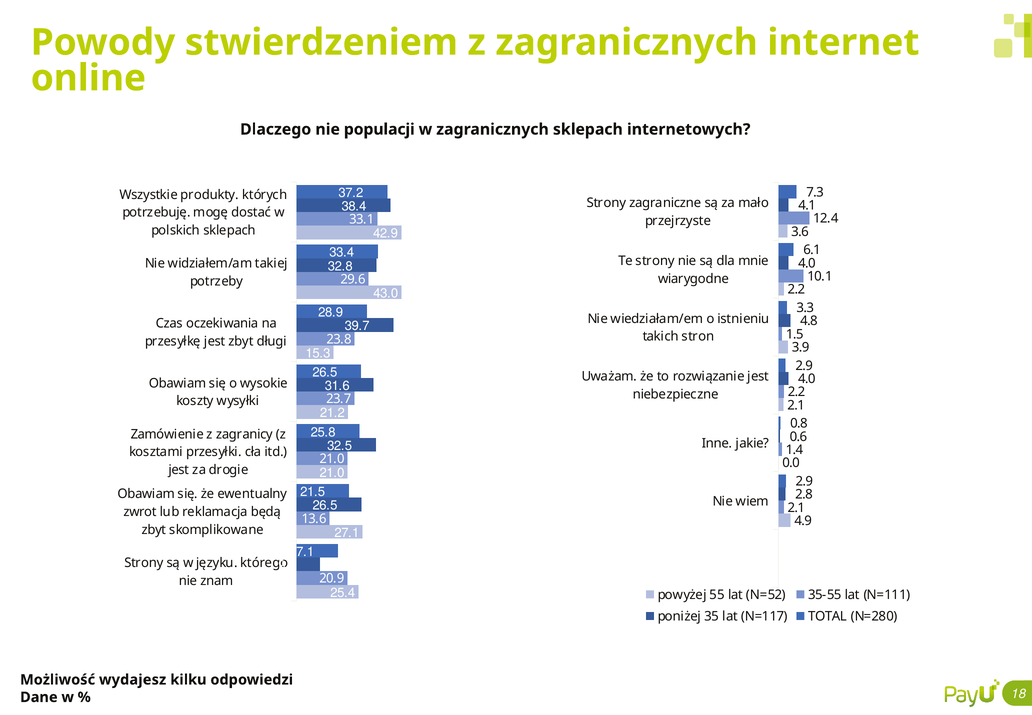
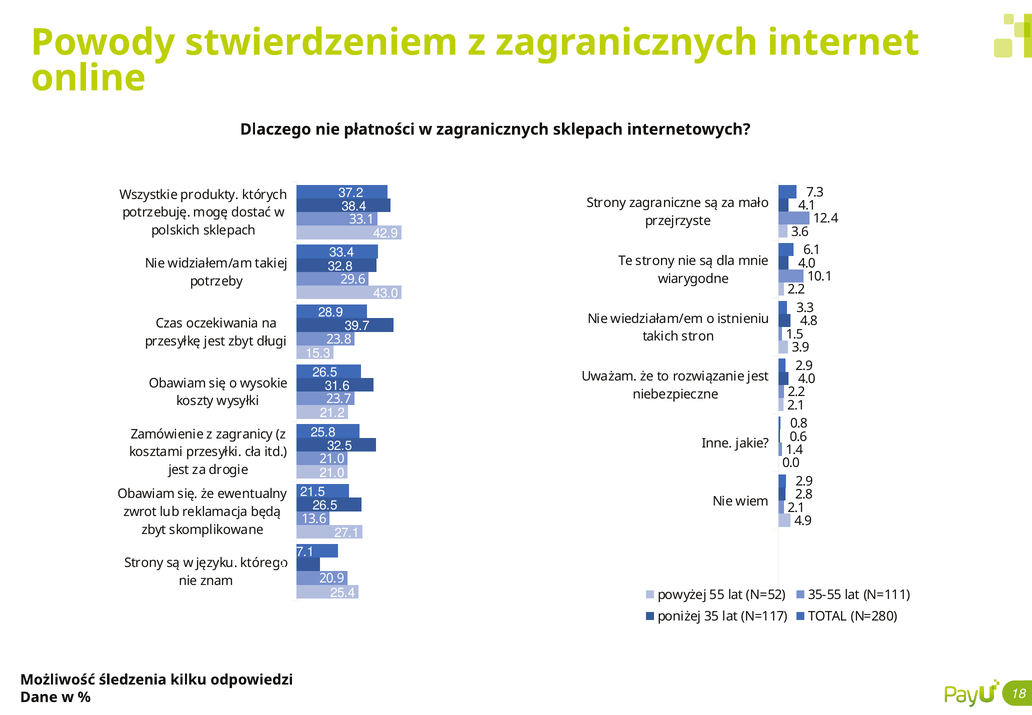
populacji: populacji -> płatności (379, 129)
wydajesz: wydajesz -> śledzenia (133, 679)
